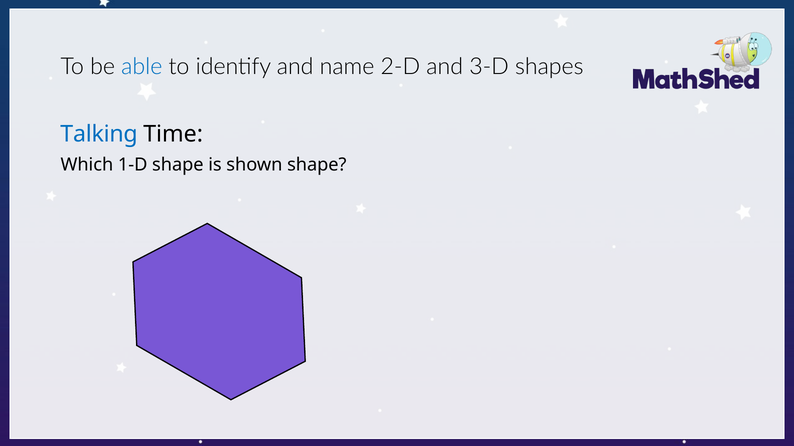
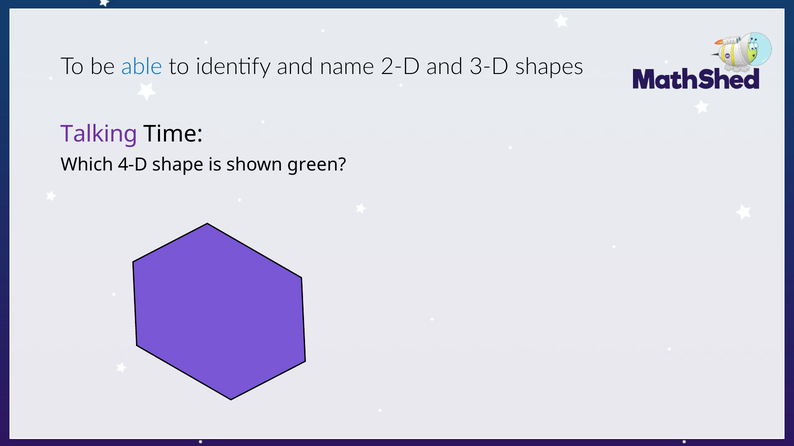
Talking colour: blue -> purple (99, 134)
1-D: 1-D -> 4-D (133, 165)
shown shape: shape -> green (317, 165)
